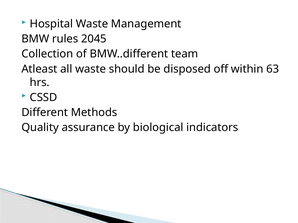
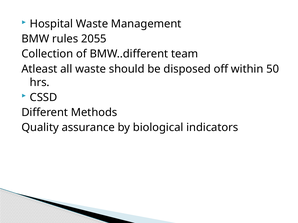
2045: 2045 -> 2055 (94, 39)
63: 63 -> 50 (273, 69)
